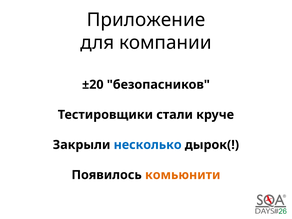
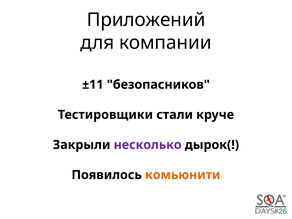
Приложение: Приложение -> Приложений (146, 20)
±20: ±20 -> ±11 (93, 85)
несколько colour: blue -> purple (148, 145)
